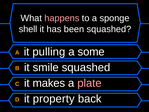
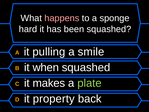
shell: shell -> hard (28, 29)
some: some -> smile (91, 52)
smile: smile -> when (46, 67)
plate colour: pink -> light green (89, 83)
